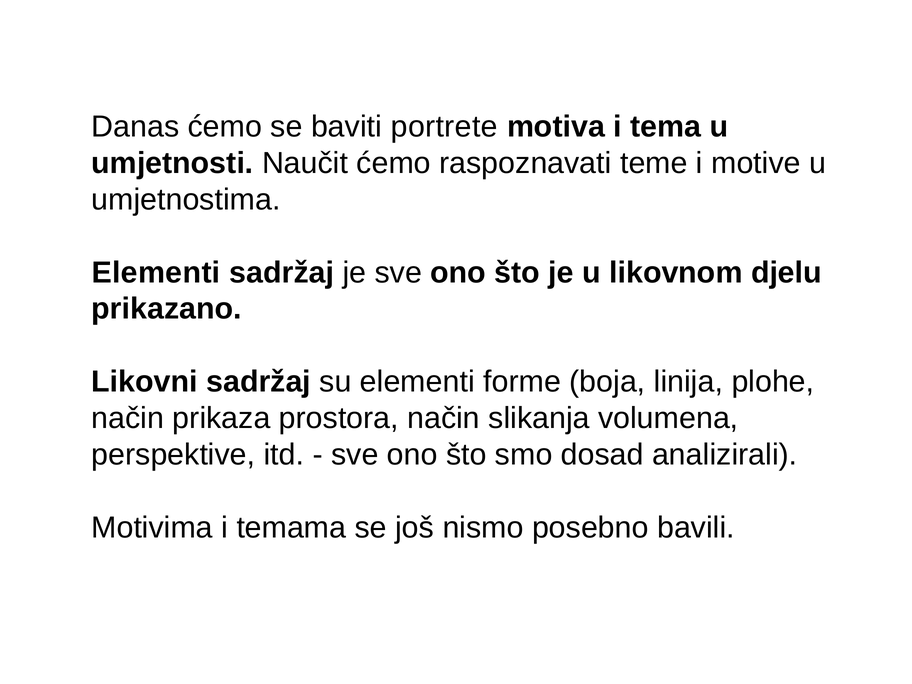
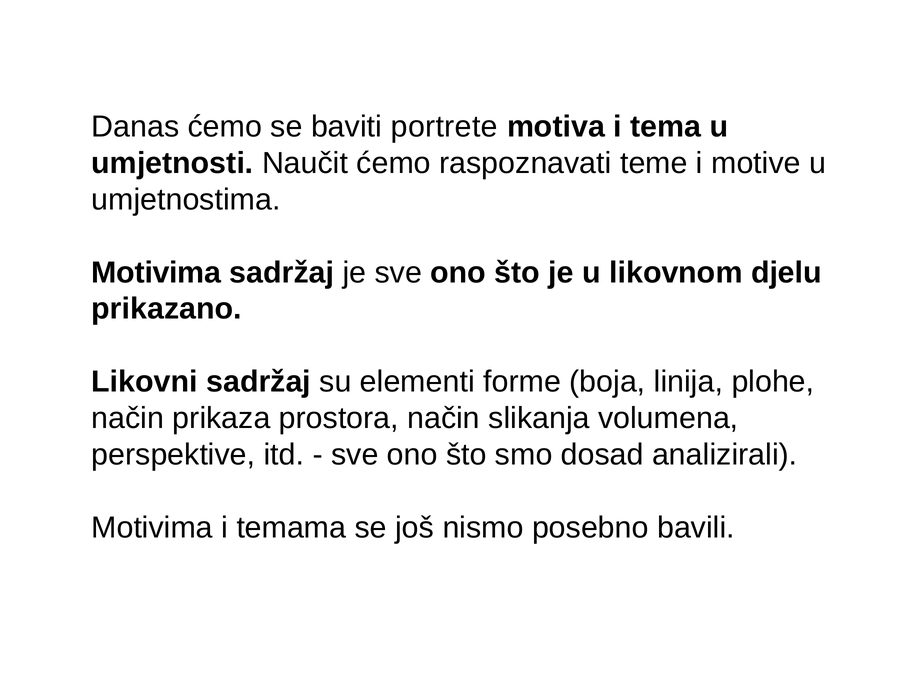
Elementi: Elementi -> Motivima (156, 272)
